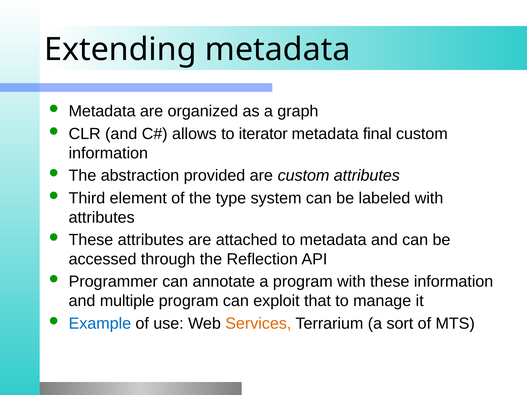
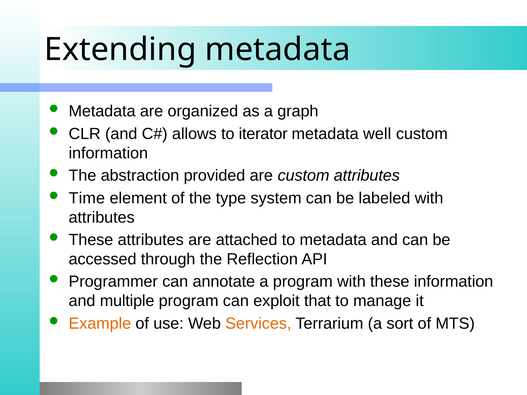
final: final -> well (377, 134)
Third: Third -> Time (87, 198)
Example colour: blue -> orange (100, 324)
